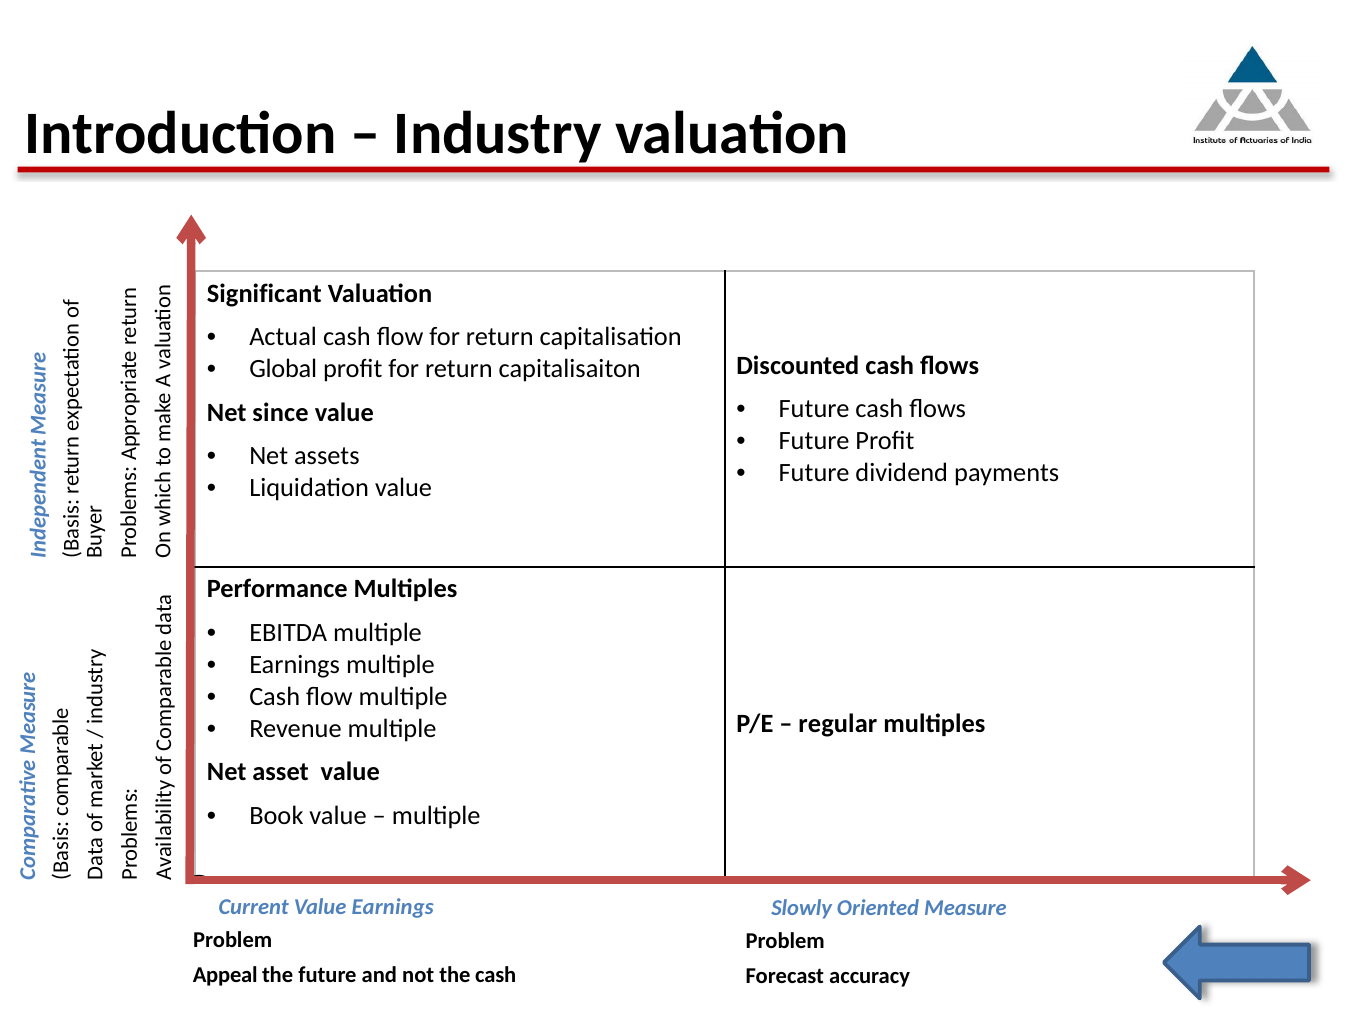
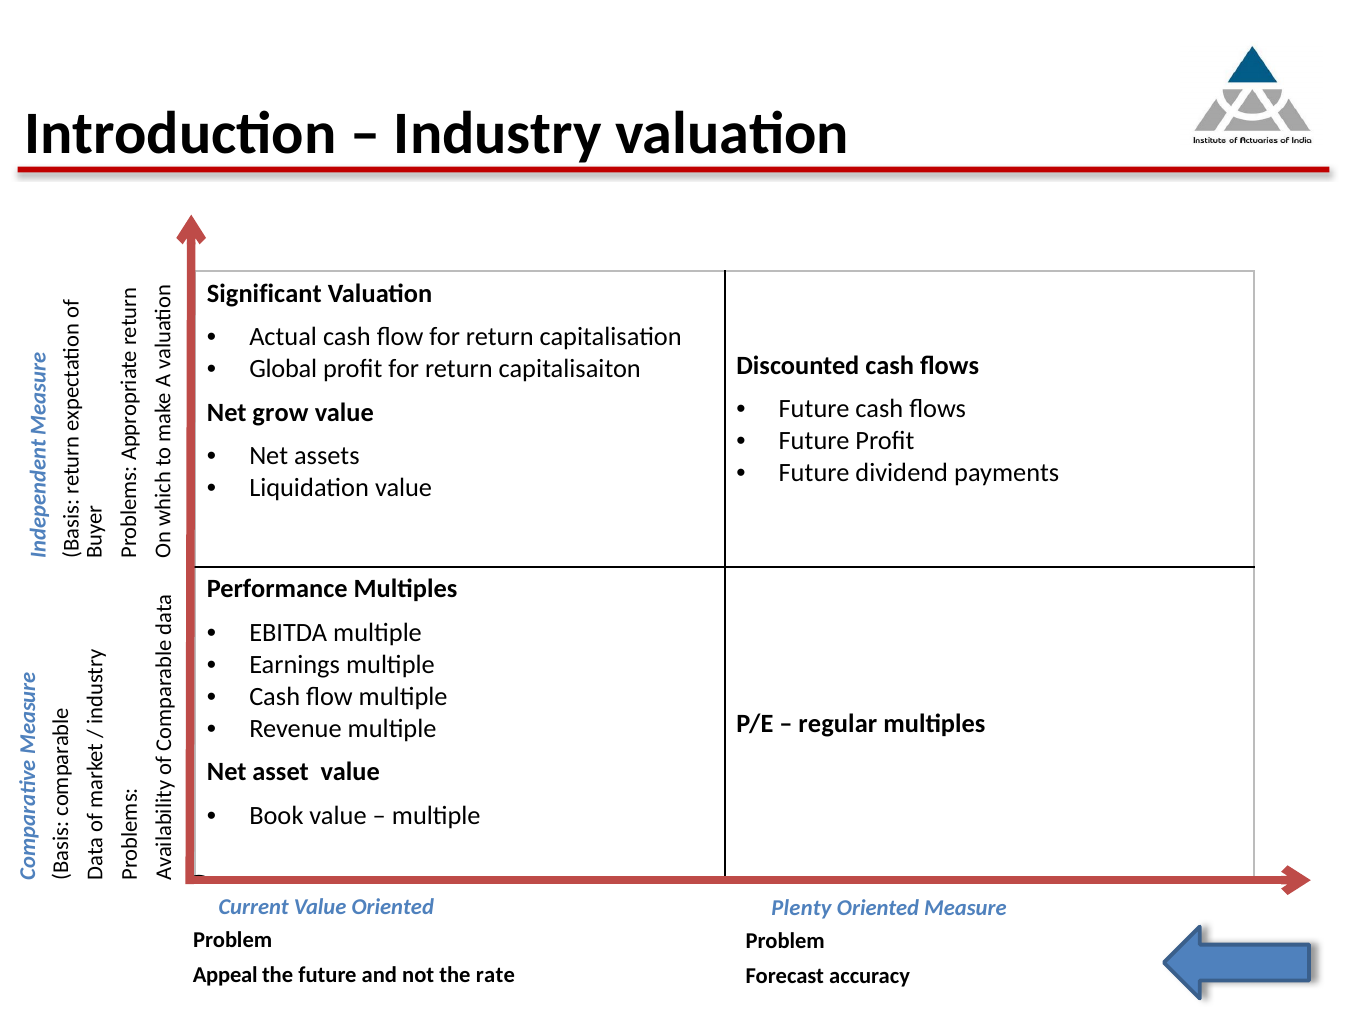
since: since -> grow (281, 413)
Value Earnings: Earnings -> Oriented (393, 907)
Slowly: Slowly -> Plenty (801, 908)
the cash: cash -> rate (495, 975)
